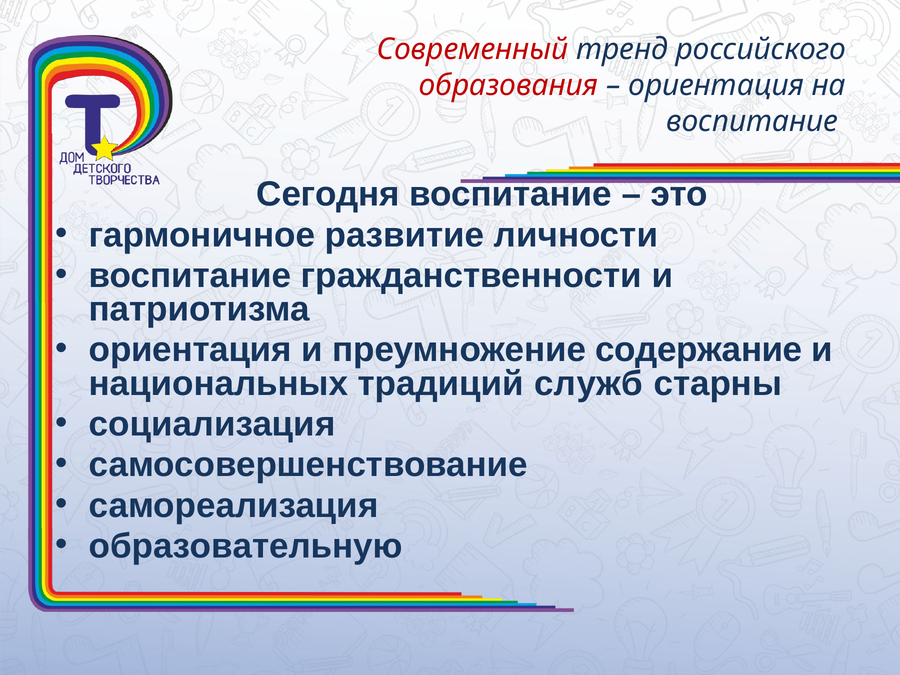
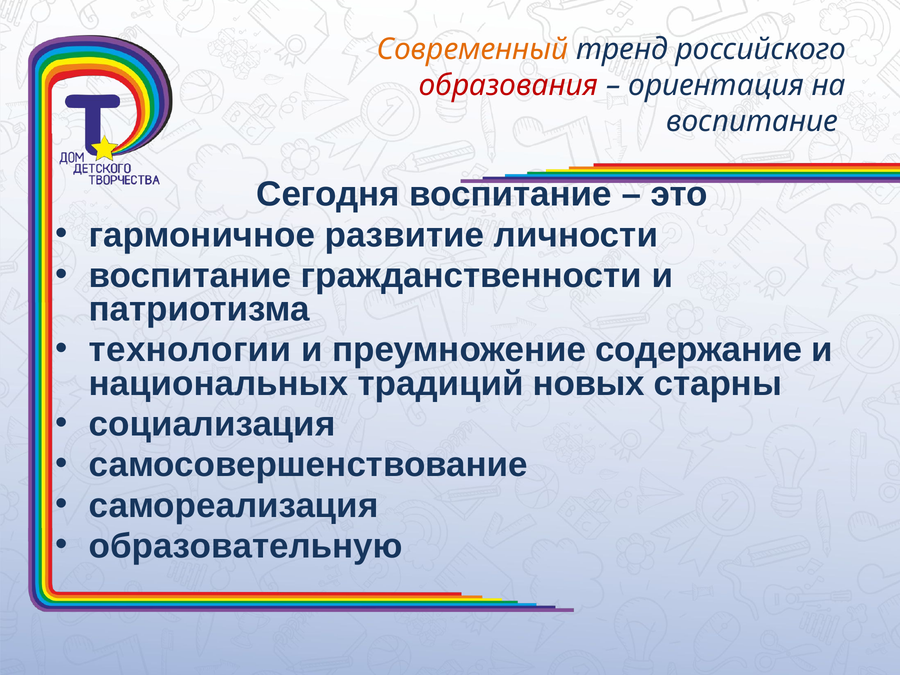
Современный colour: red -> orange (473, 49)
ориентация: ориентация -> технологии (190, 350)
служб: служб -> новых (589, 384)
